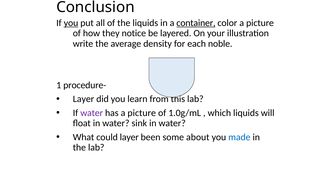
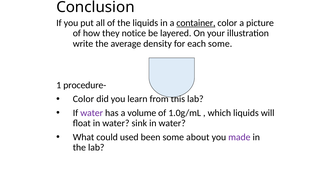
you underline: present -> none (71, 23)
each noble: noble -> some (220, 44)
Layer: Layer -> Color (83, 99)
has a picture: picture -> volume (142, 113)
could layer: layer -> used (129, 137)
made colour: blue -> purple (239, 137)
